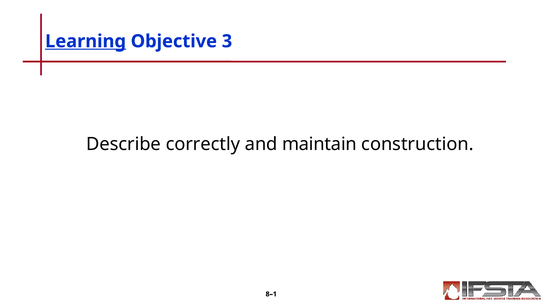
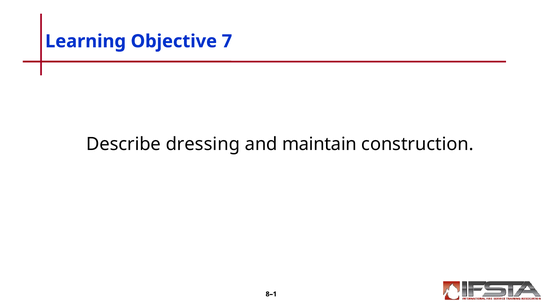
Learning underline: present -> none (86, 41)
3: 3 -> 7 (227, 41)
correctly: correctly -> dressing (203, 144)
